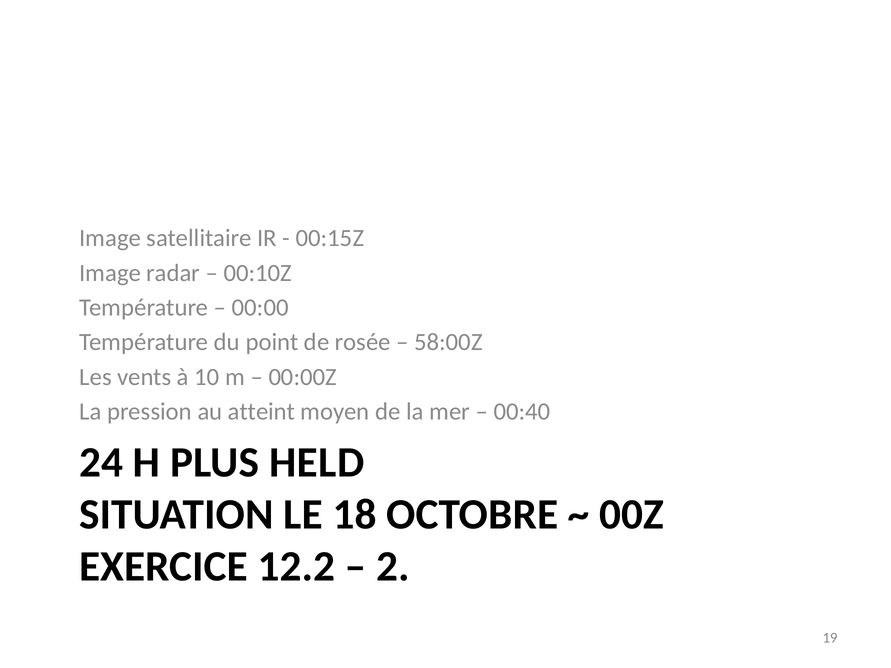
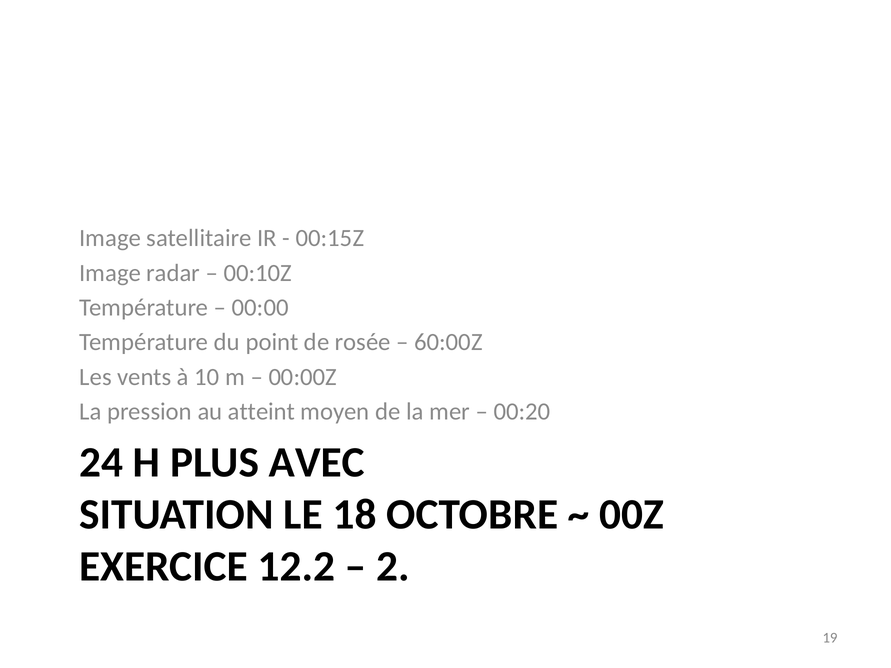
58:00Z: 58:00Z -> 60:00Z (448, 342)
00:40: 00:40 -> 00:20 (522, 412)
HELD: HELD -> AVEC (317, 463)
